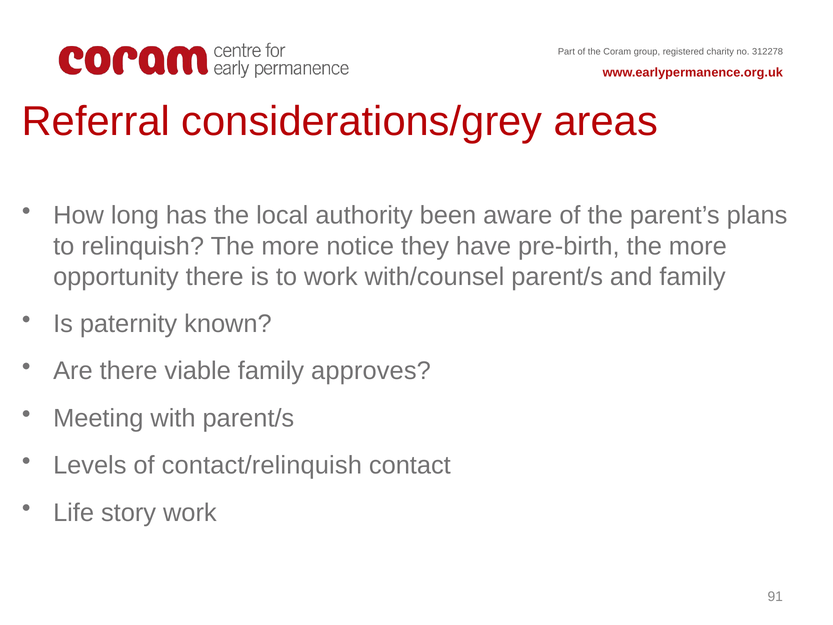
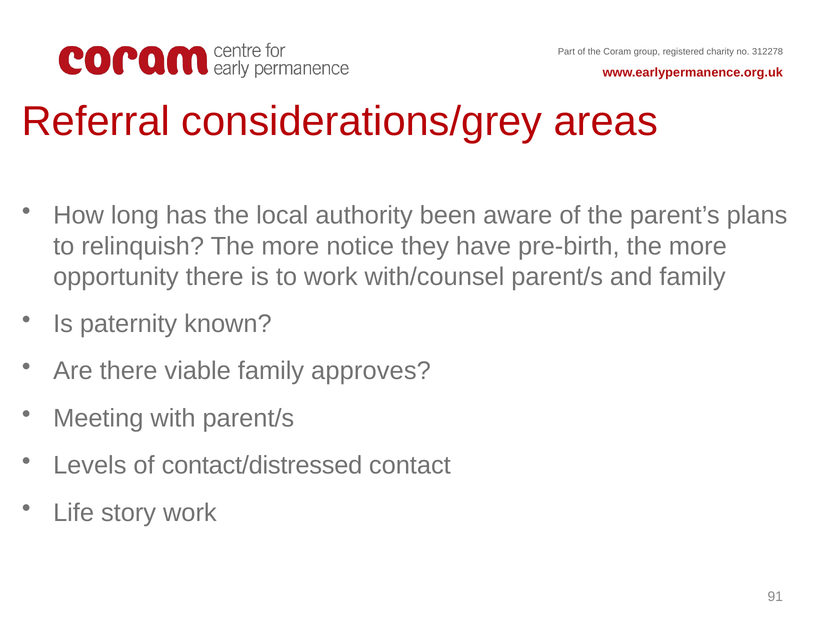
contact/relinquish: contact/relinquish -> contact/distressed (262, 465)
